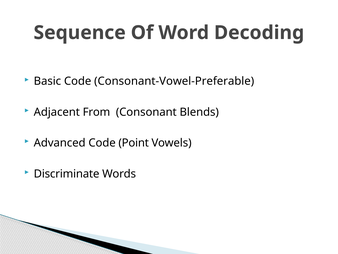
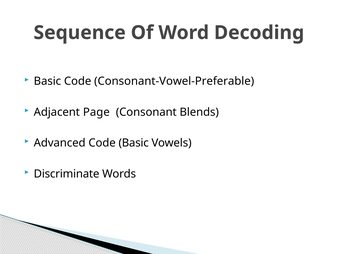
From: From -> Page (96, 112)
Code Point: Point -> Basic (134, 143)
